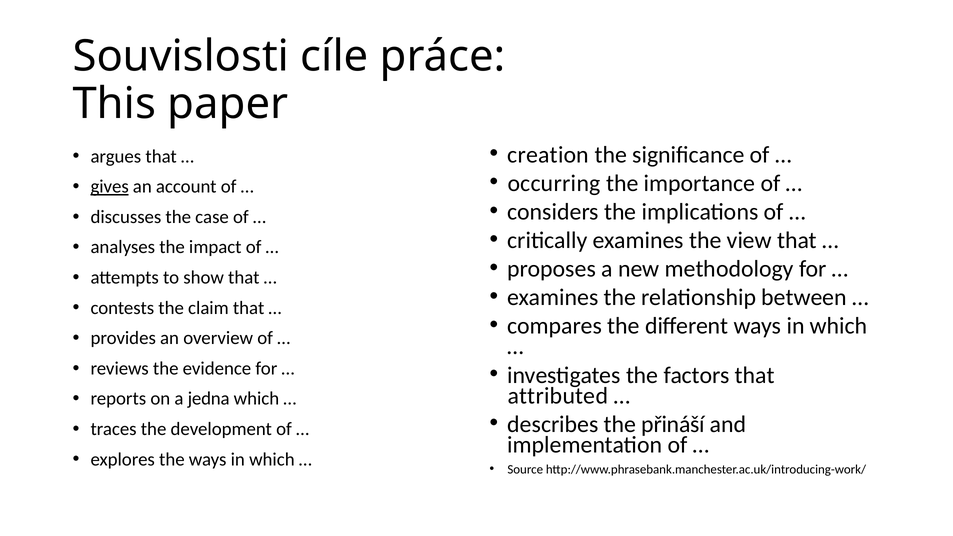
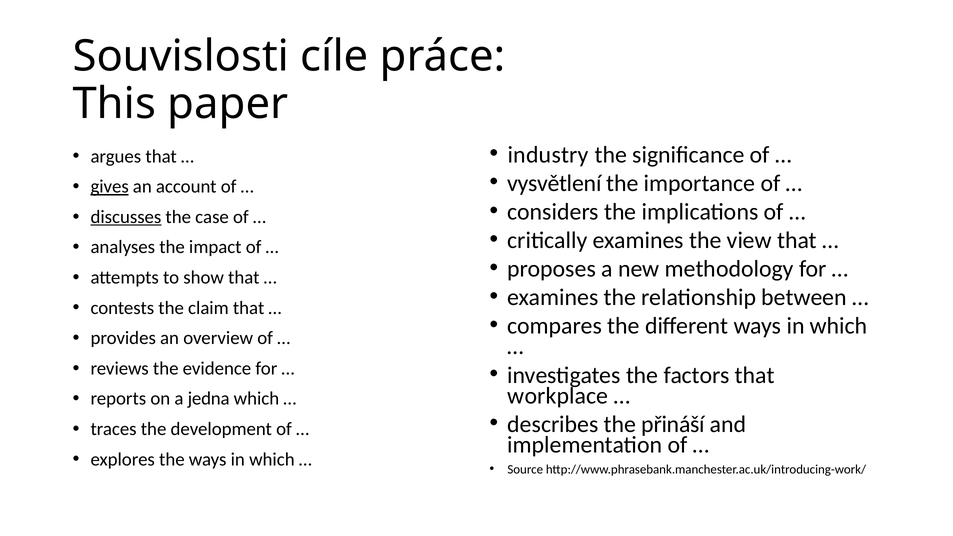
creation: creation -> industry (548, 155)
occurring: occurring -> vysvětlení (554, 183)
discusses underline: none -> present (126, 217)
attributed: attributed -> workplace (558, 396)
